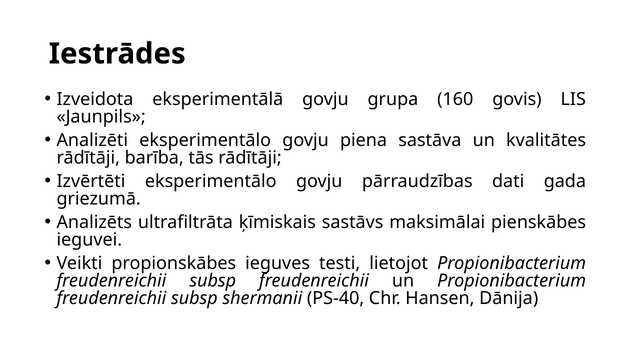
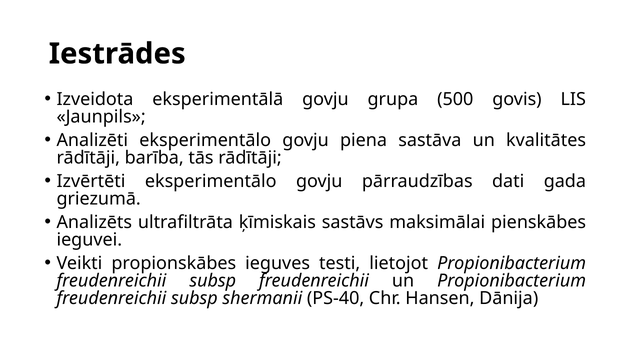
160: 160 -> 500 (455, 99)
